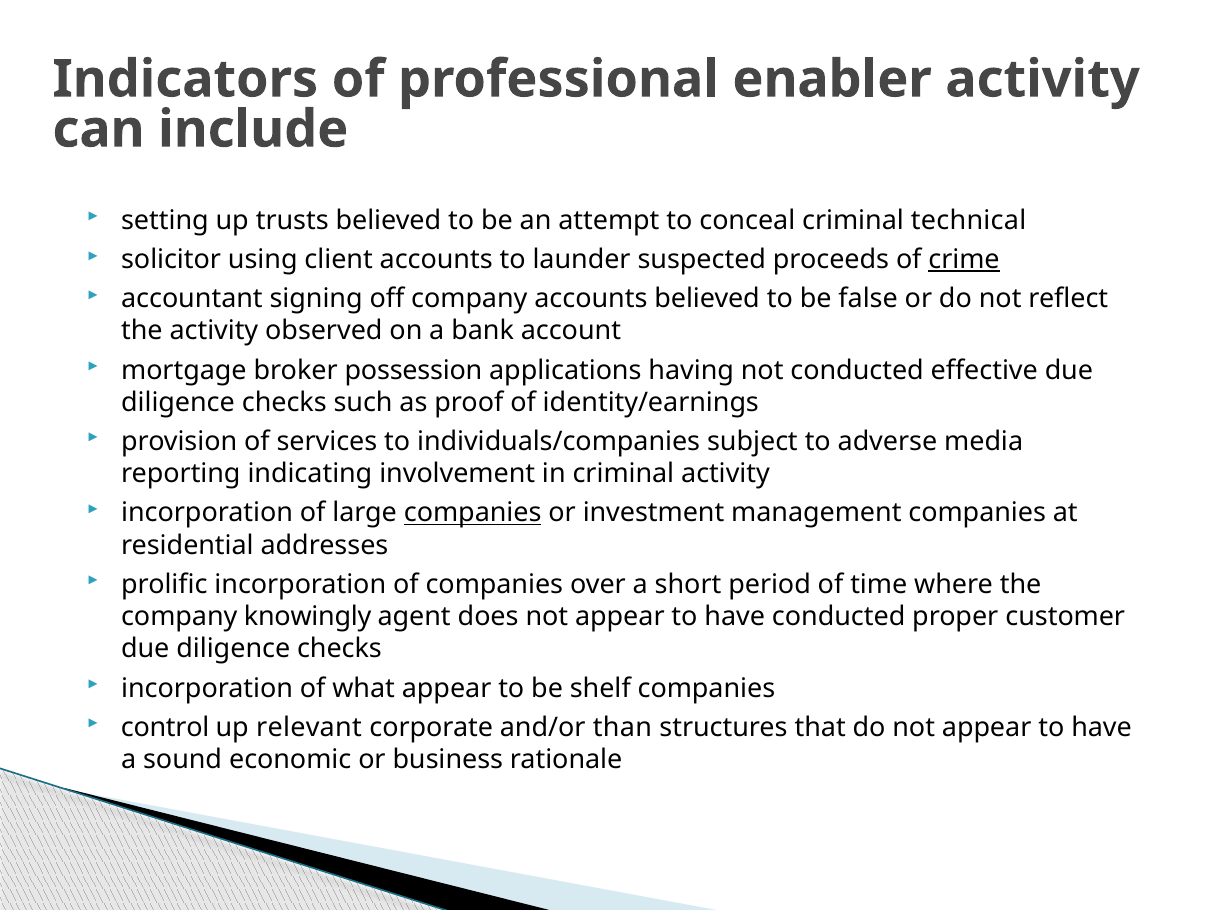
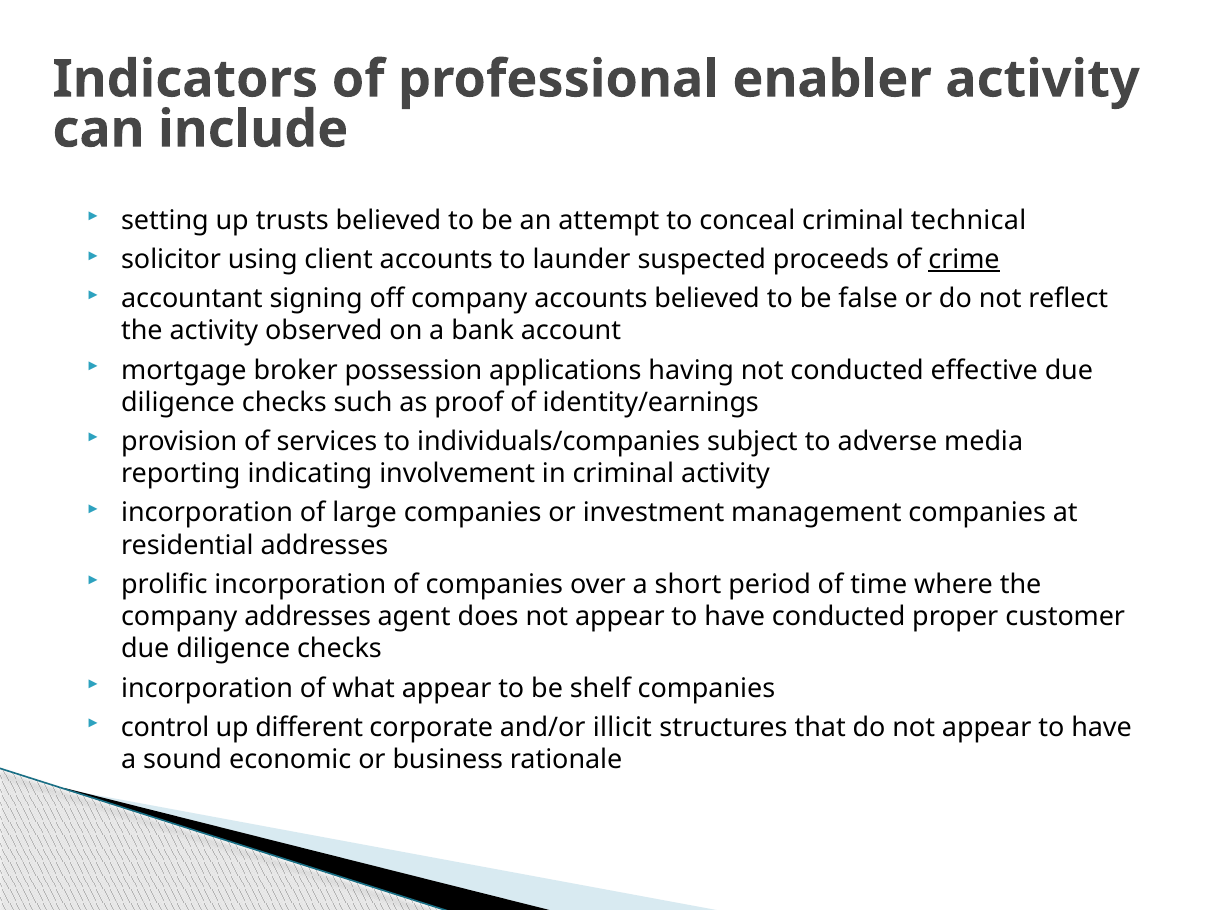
companies underline: present -> none (473, 513)
company knowingly: knowingly -> addresses (308, 617)
relevant: relevant -> different (309, 728)
than: than -> illicit (622, 728)
